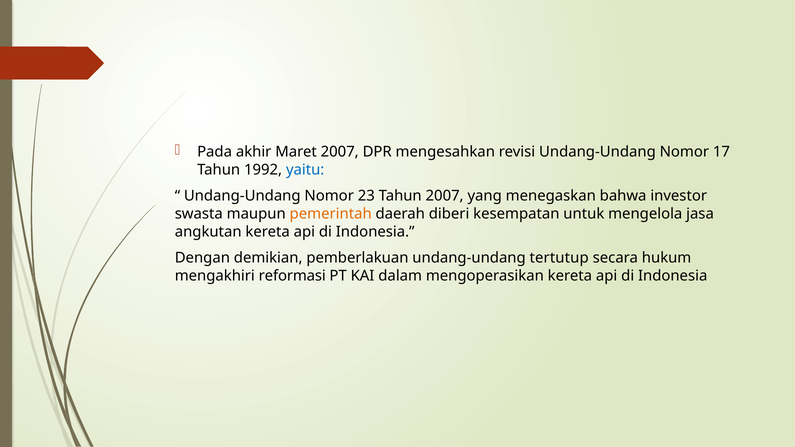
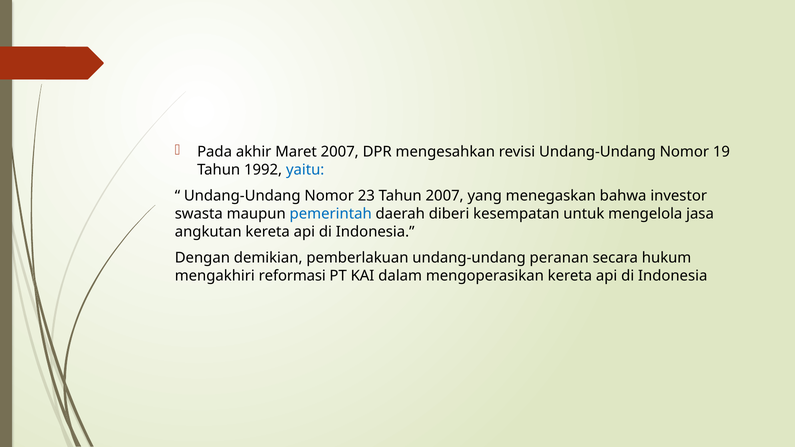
17: 17 -> 19 (721, 152)
pemerintah colour: orange -> blue (331, 214)
tertutup: tertutup -> peranan (559, 258)
